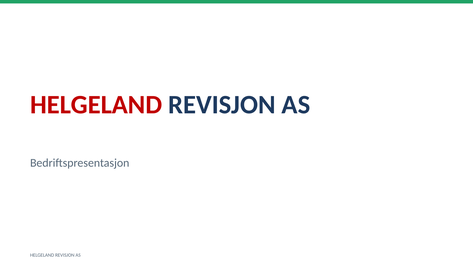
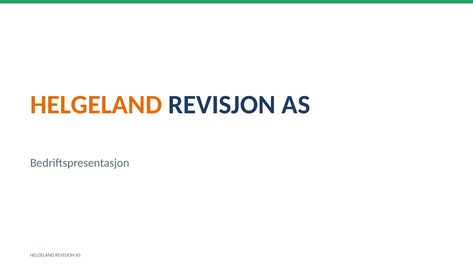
HELGELAND colour: red -> orange (96, 105)
